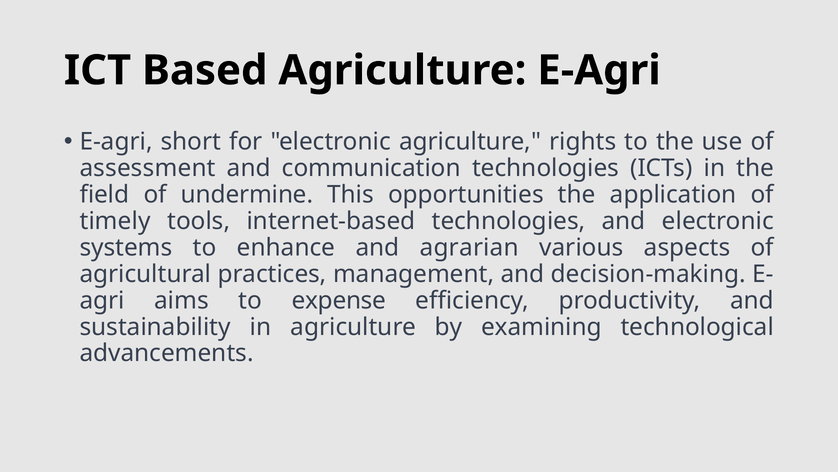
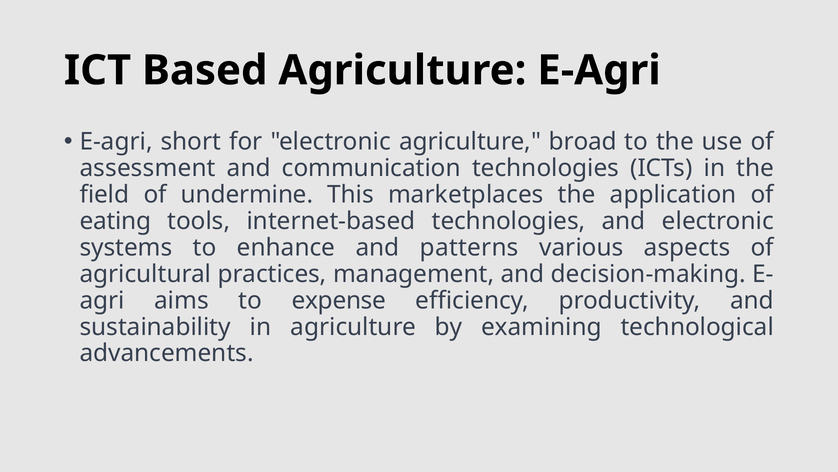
rights: rights -> broad (583, 142)
opportunities: opportunities -> marketplaces (466, 194)
timely: timely -> eating (115, 221)
agrarian: agrarian -> patterns (469, 247)
